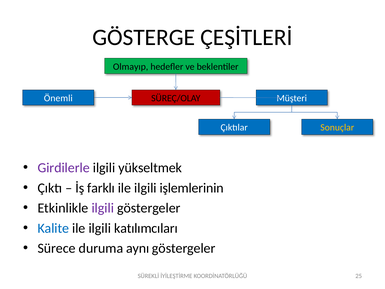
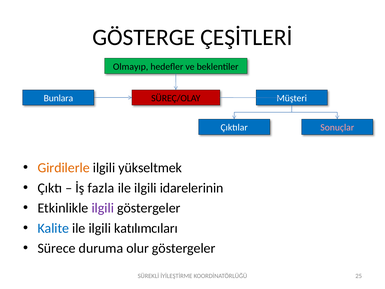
Önemli: Önemli -> Bunlara (58, 98)
Sonuçlar colour: yellow -> pink (337, 127)
Girdilerle colour: purple -> orange (64, 168)
farklı: farklı -> fazla (101, 188)
işlemlerinin: işlemlerinin -> idarelerinin (192, 188)
aynı: aynı -> olur (138, 248)
